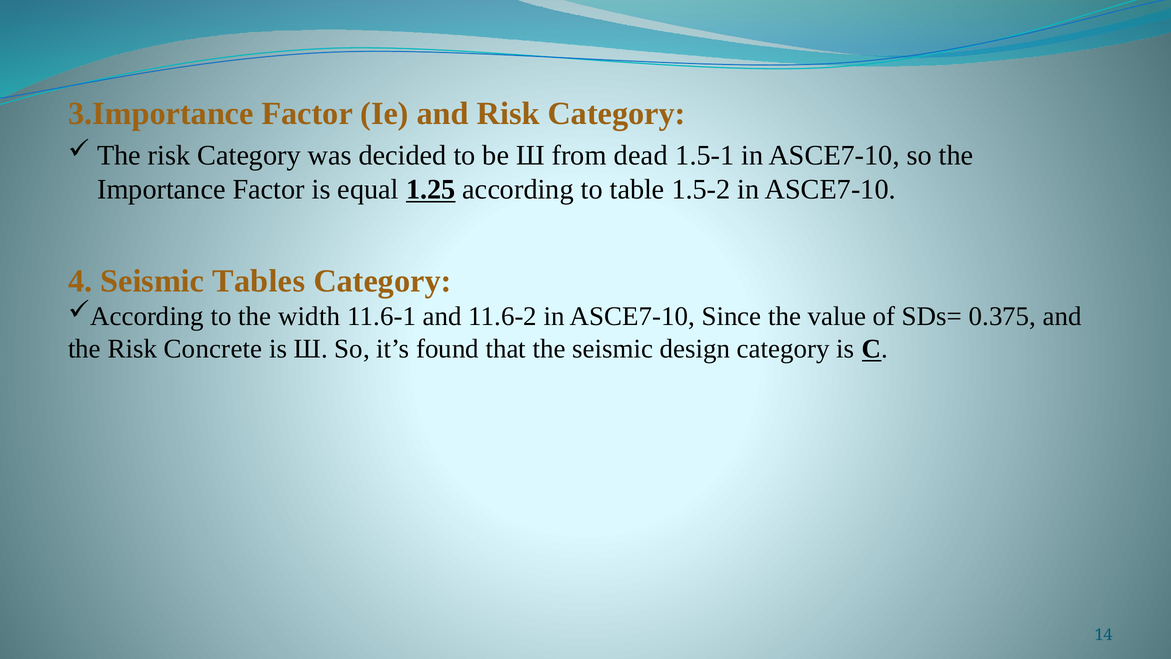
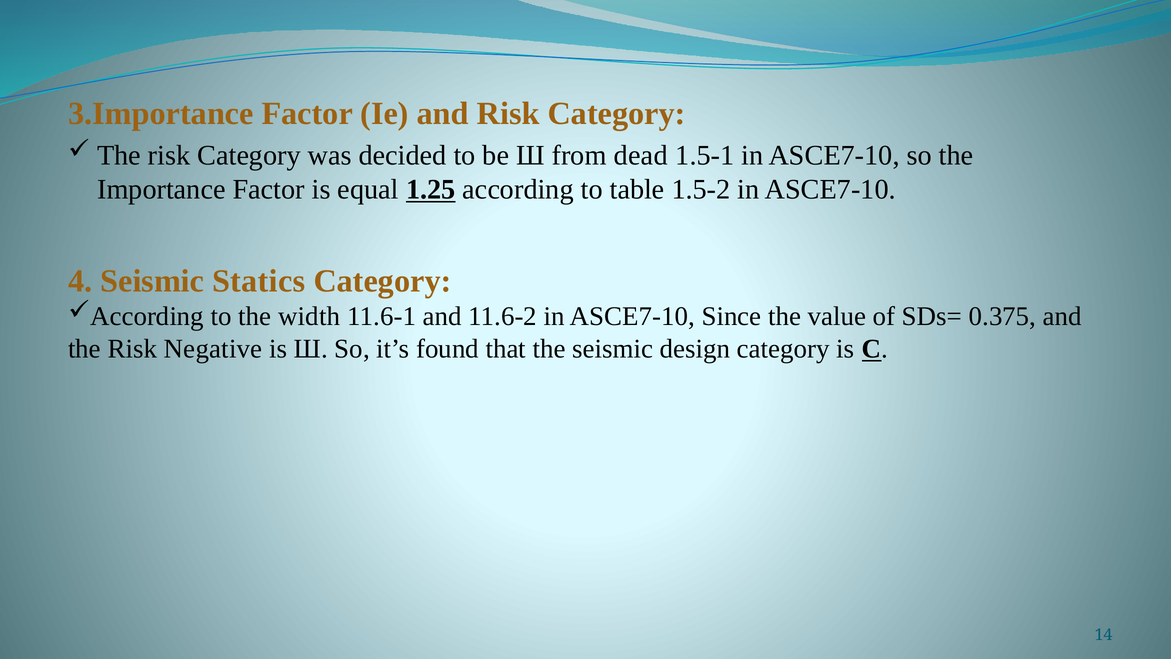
Tables: Tables -> Statics (259, 281)
Concrete: Concrete -> Negative (213, 349)
